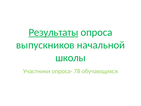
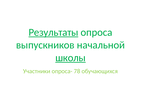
школы underline: none -> present (71, 58)
